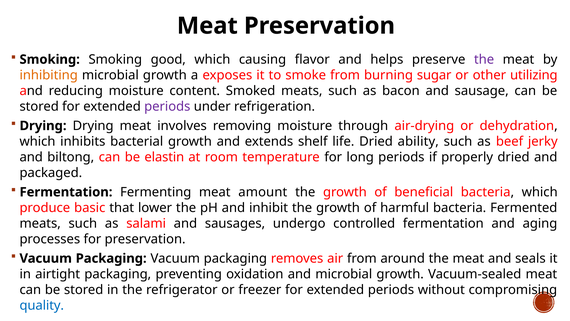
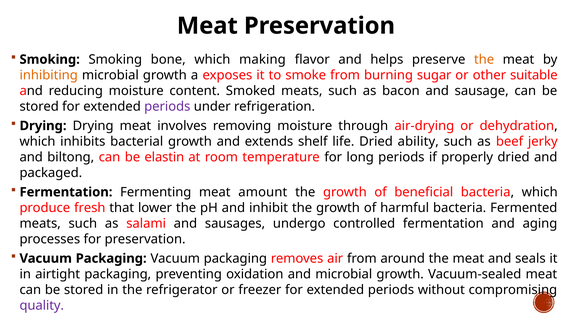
good: good -> bone (168, 59)
causing: causing -> making (262, 59)
the colour: purple -> orange (484, 59)
utilizing: utilizing -> suitable (534, 75)
basic: basic -> fresh (90, 208)
quality colour: blue -> purple (42, 305)
